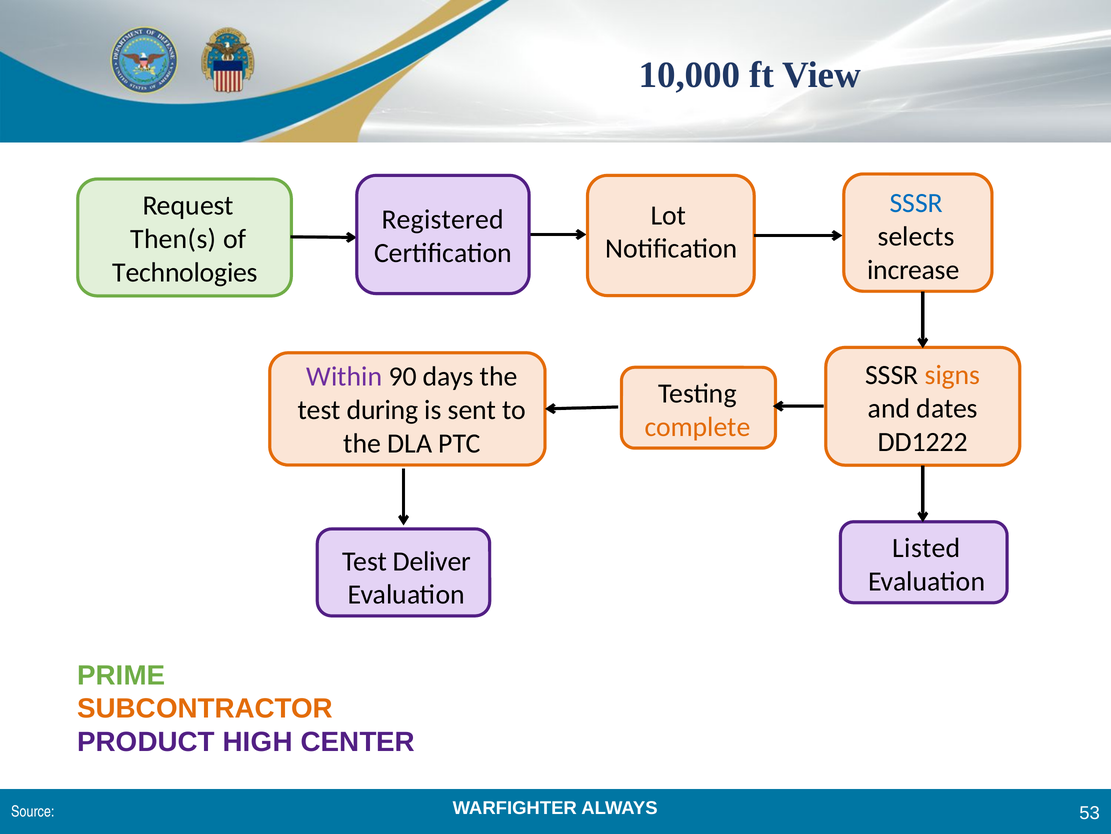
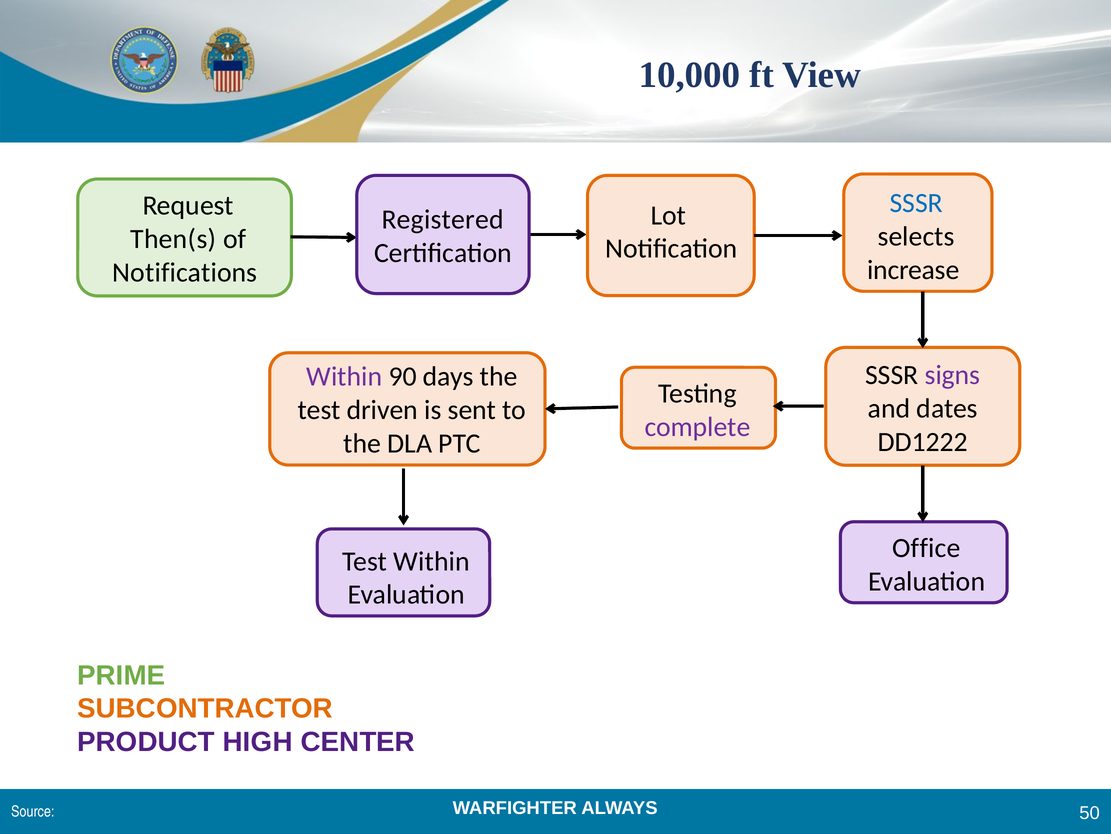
Technologies: Technologies -> Notifications (185, 272)
signs colour: orange -> purple (953, 375)
during: during -> driven (382, 410)
complete colour: orange -> purple (697, 427)
Listed: Listed -> Office (926, 548)
Test Deliver: Deliver -> Within (432, 561)
53: 53 -> 50 (1090, 812)
